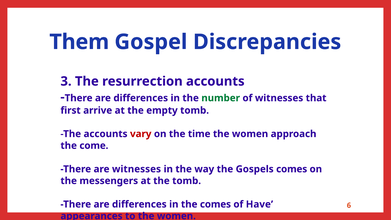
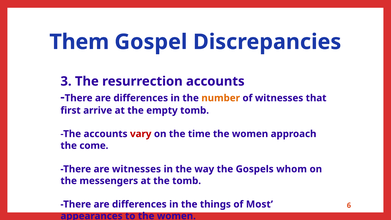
number colour: green -> orange (221, 98)
Gospels comes: comes -> whom (292, 169)
the comes: comes -> things (215, 204)
Have: Have -> Most (259, 204)
